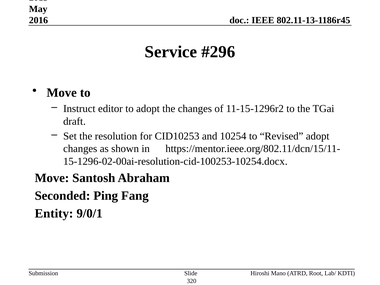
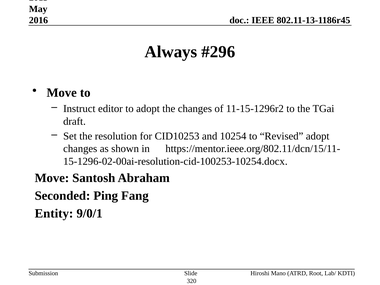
Service: Service -> Always (171, 52)
